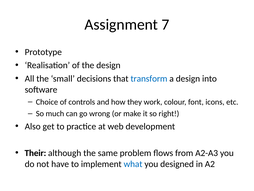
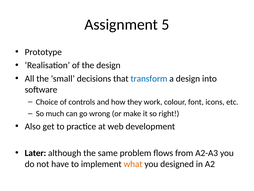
7: 7 -> 5 (165, 25)
Their: Their -> Later (35, 153)
what colour: blue -> orange (133, 164)
